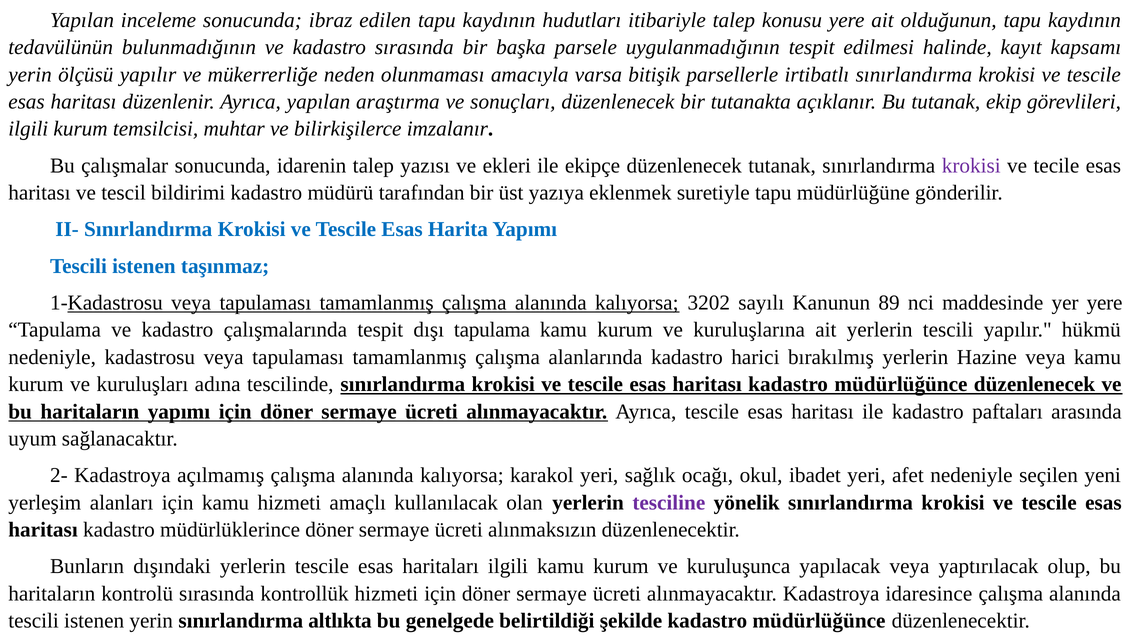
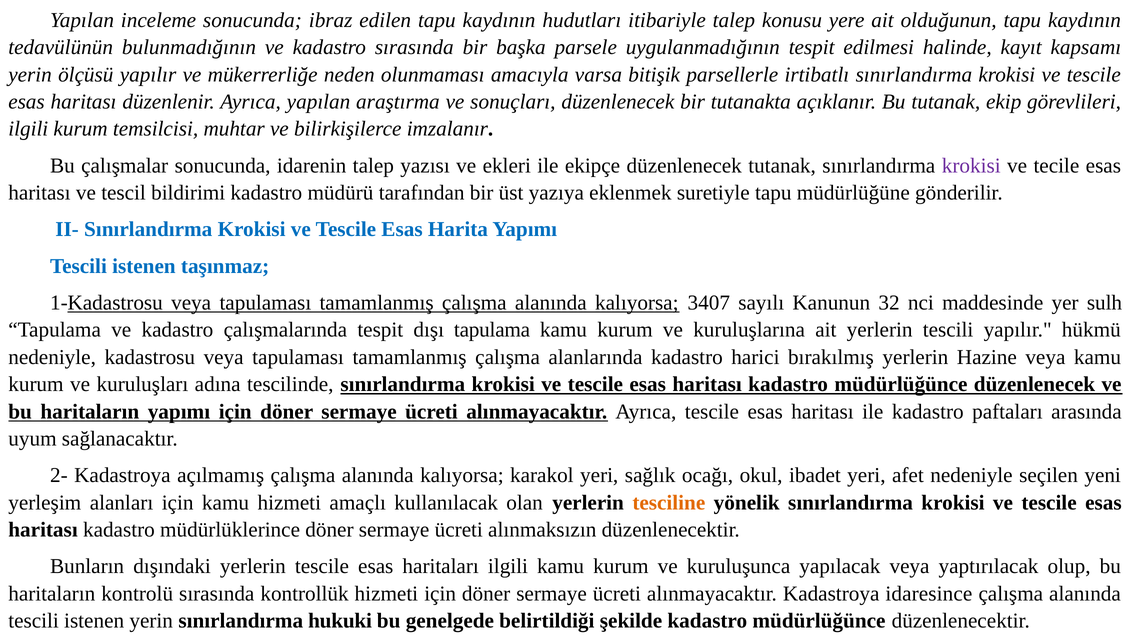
3202: 3202 -> 3407 (709, 303)
89: 89 -> 32 (889, 303)
yer yere: yere -> sulh (1105, 303)
tesciline colour: purple -> orange (669, 503)
altlıkta: altlıkta -> hukuki (340, 621)
